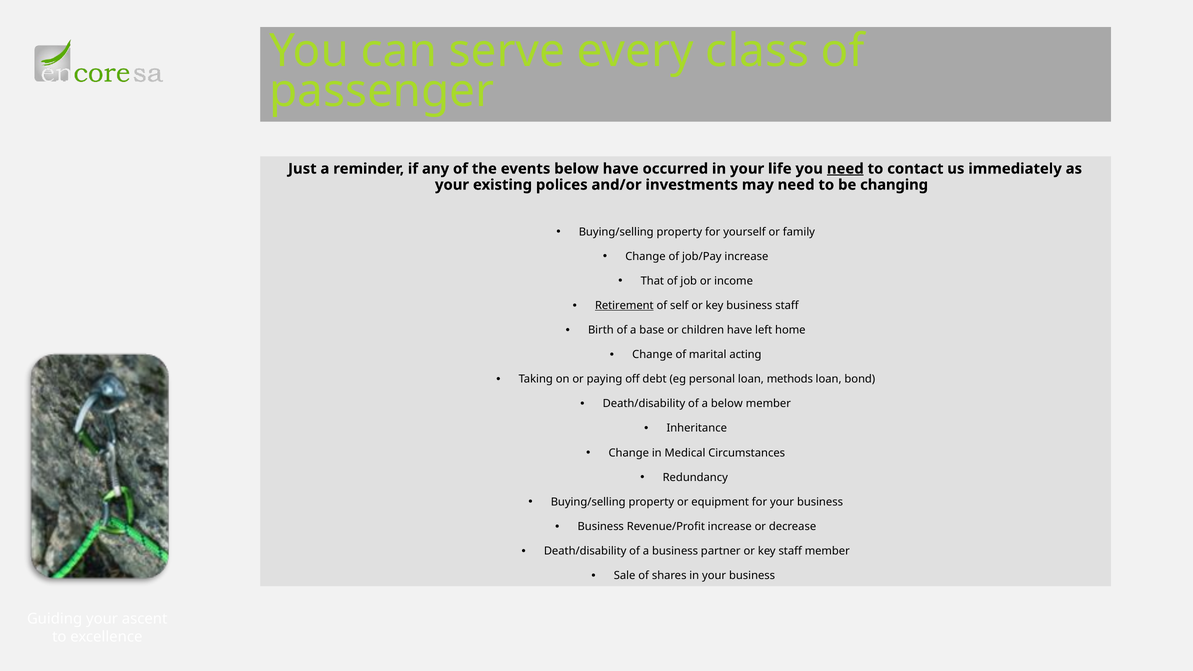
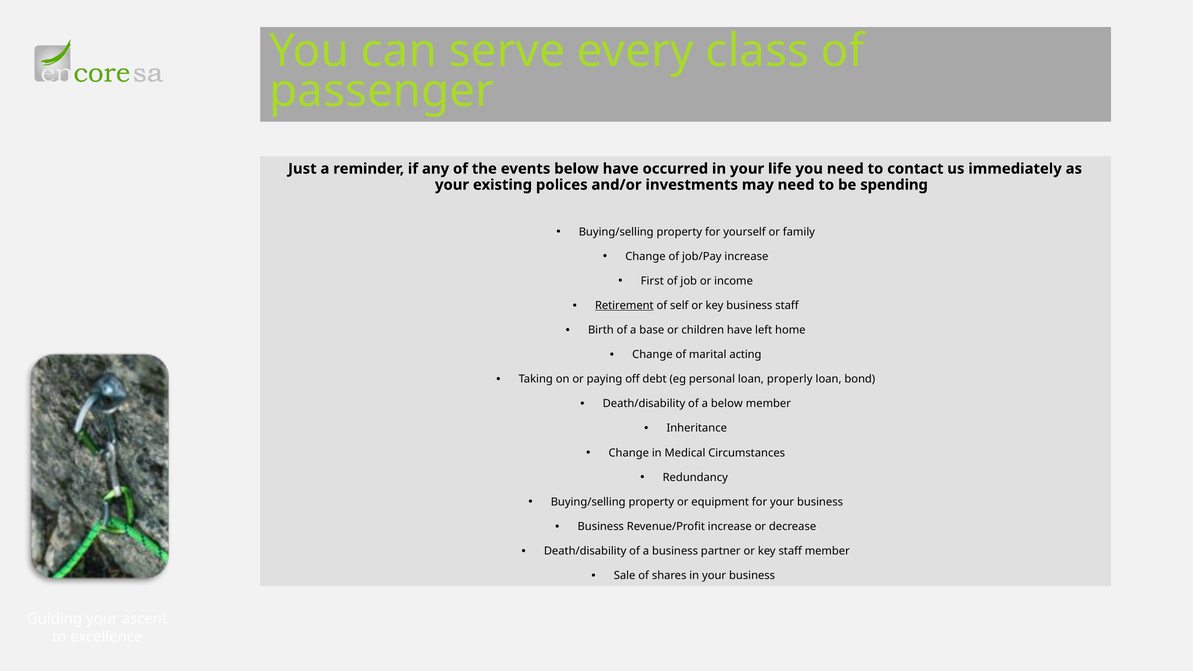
need underline: present -> none (845, 169)
changing: changing -> spending (894, 185)
That: That -> First (652, 281)
methods: methods -> properly (790, 379)
